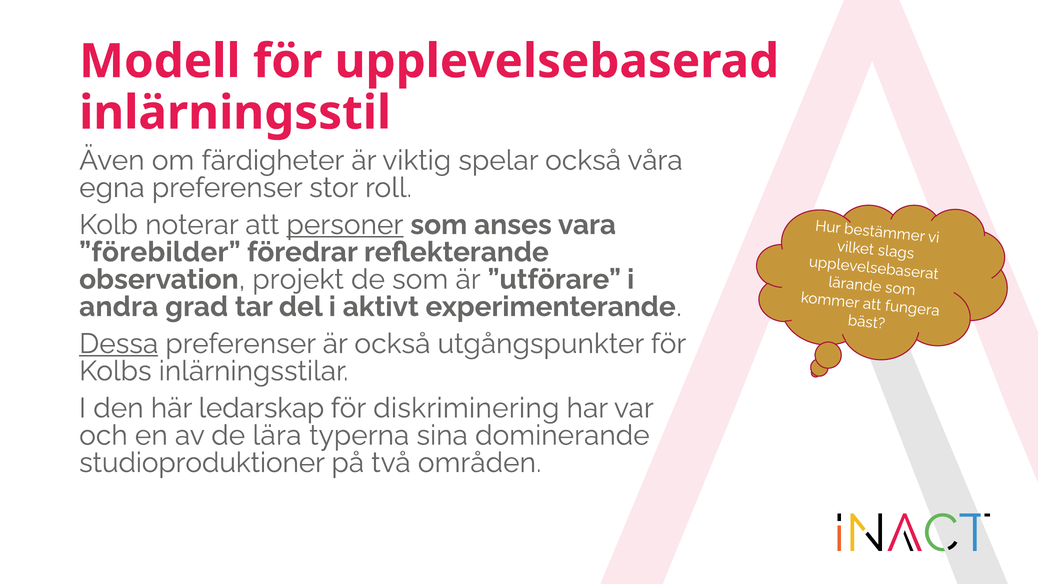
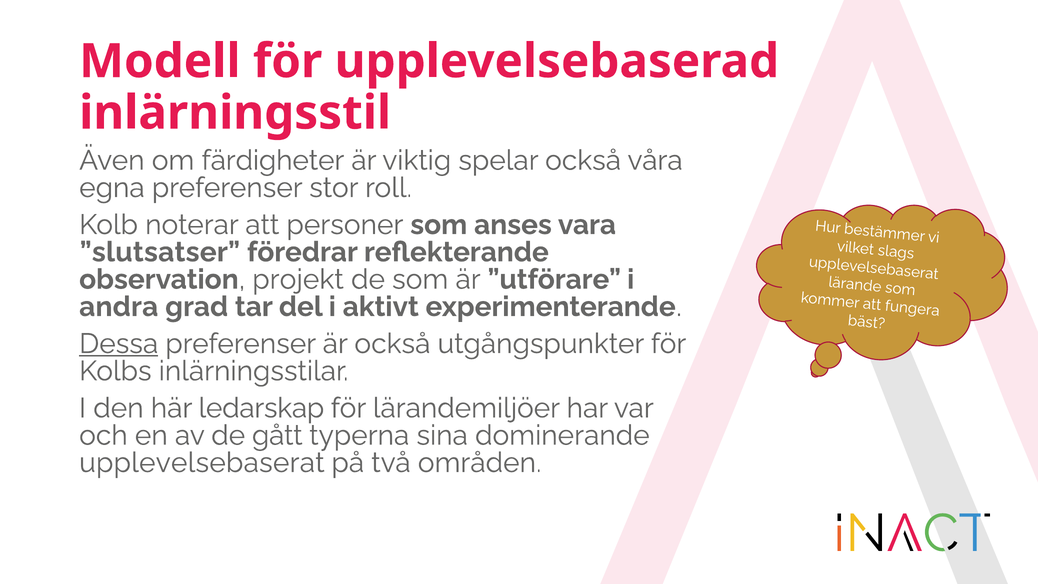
personer underline: present -> none (345, 225)
”förebilder: ”förebilder -> ”slutsatser (160, 252)
diskriminering: diskriminering -> lärandemiljöer (466, 408)
lära: lära -> gått (277, 435)
studioproduktioner: studioproduktioner -> upplevelsebaserat (202, 463)
